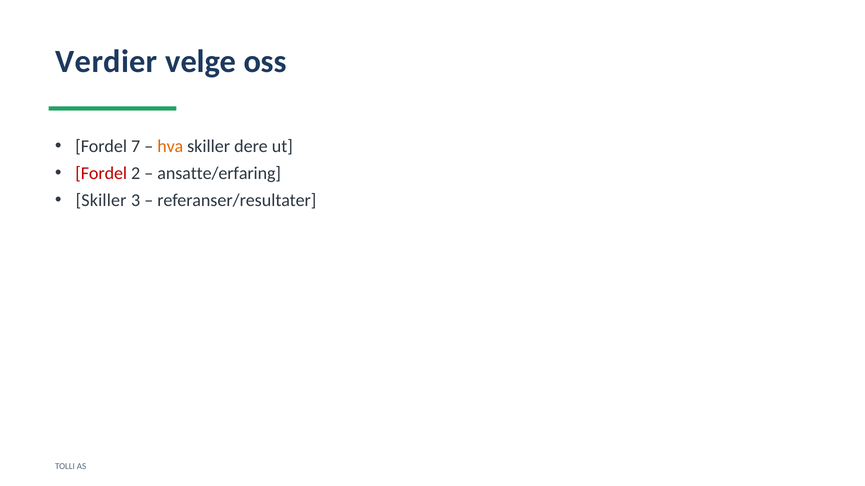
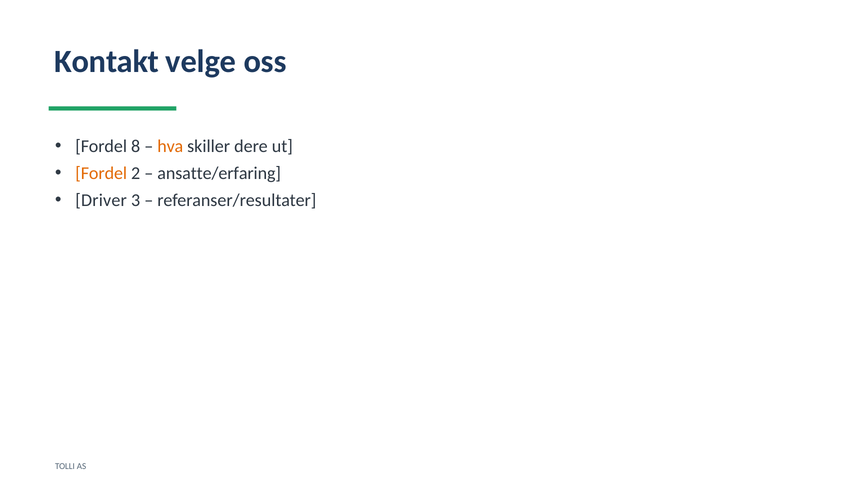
Verdier: Verdier -> Kontakt (107, 62)
7: 7 -> 8 (136, 147)
Fordel colour: red -> orange (101, 174)
Skiller: Skiller -> Driver (101, 201)
